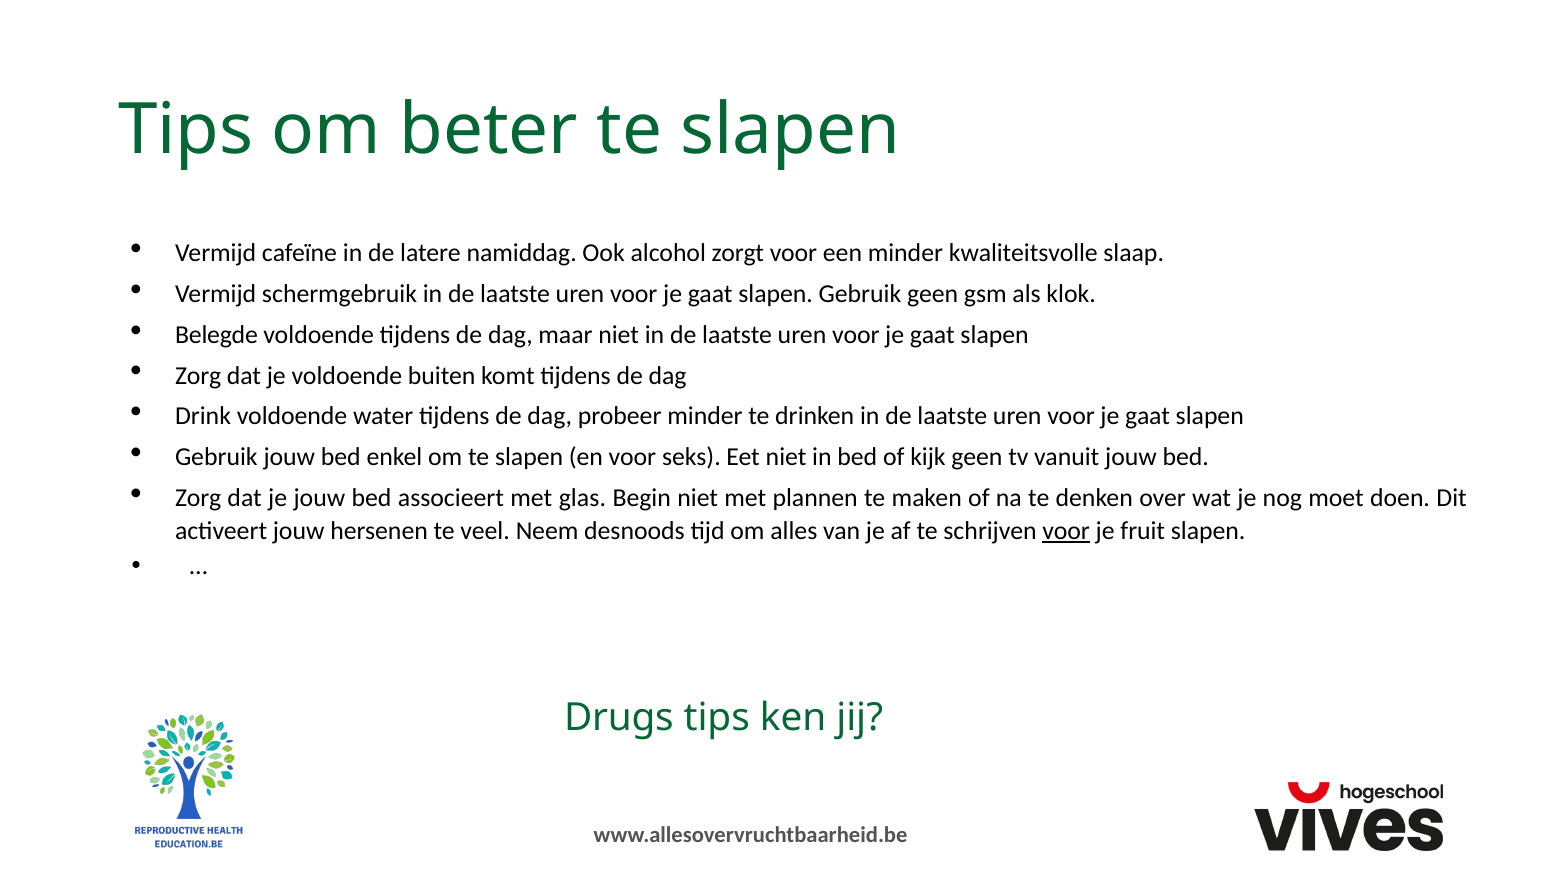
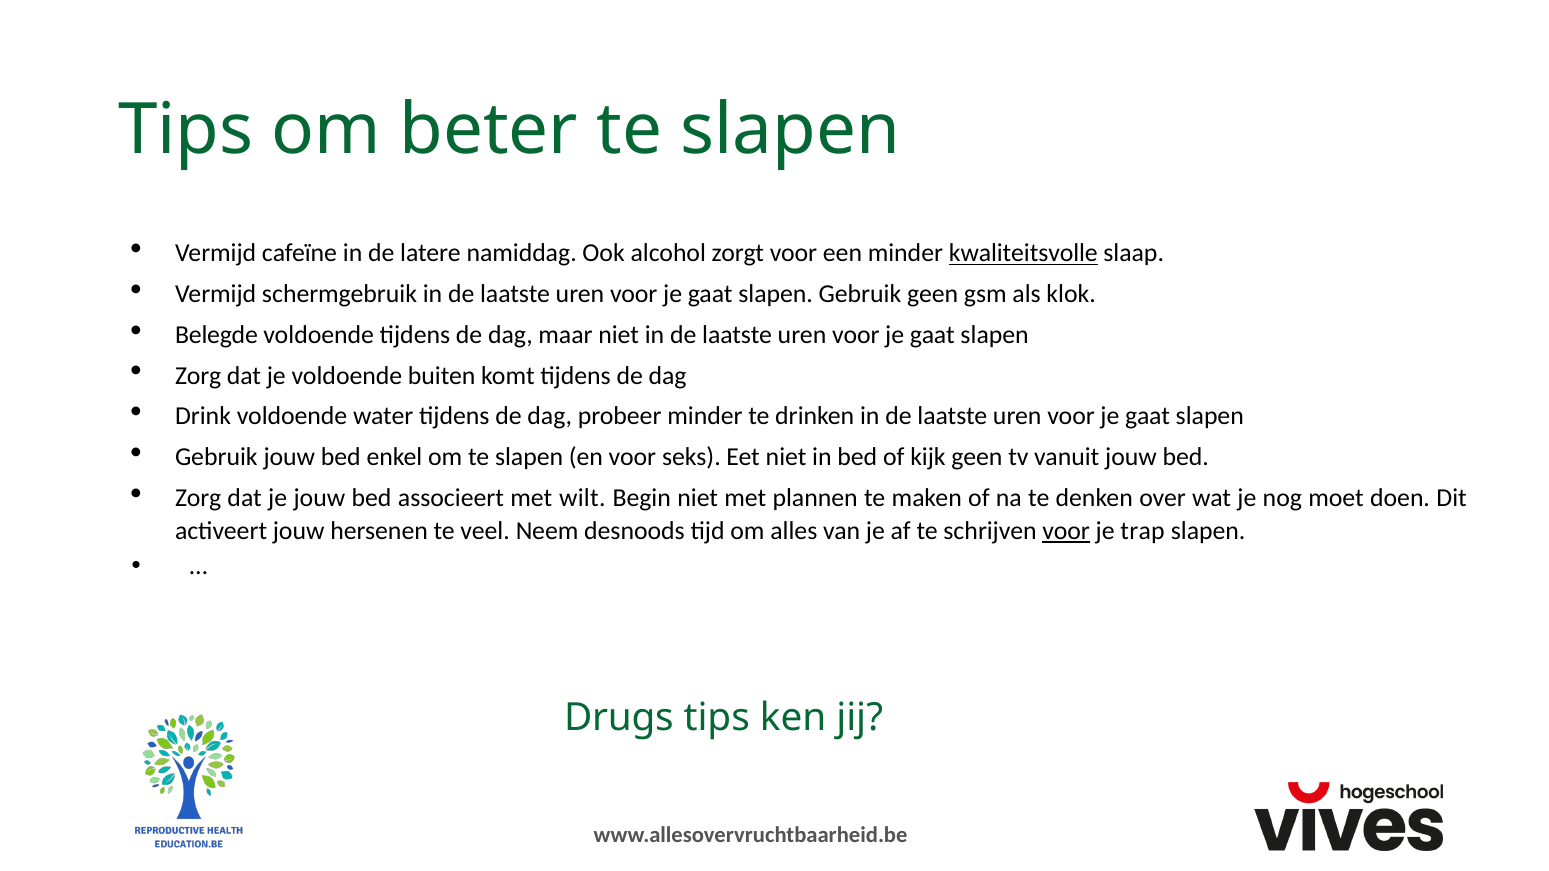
kwaliteitsvolle underline: none -> present (1023, 253)
glas: glas -> wilt (582, 498)
fruit: fruit -> trap (1143, 531)
